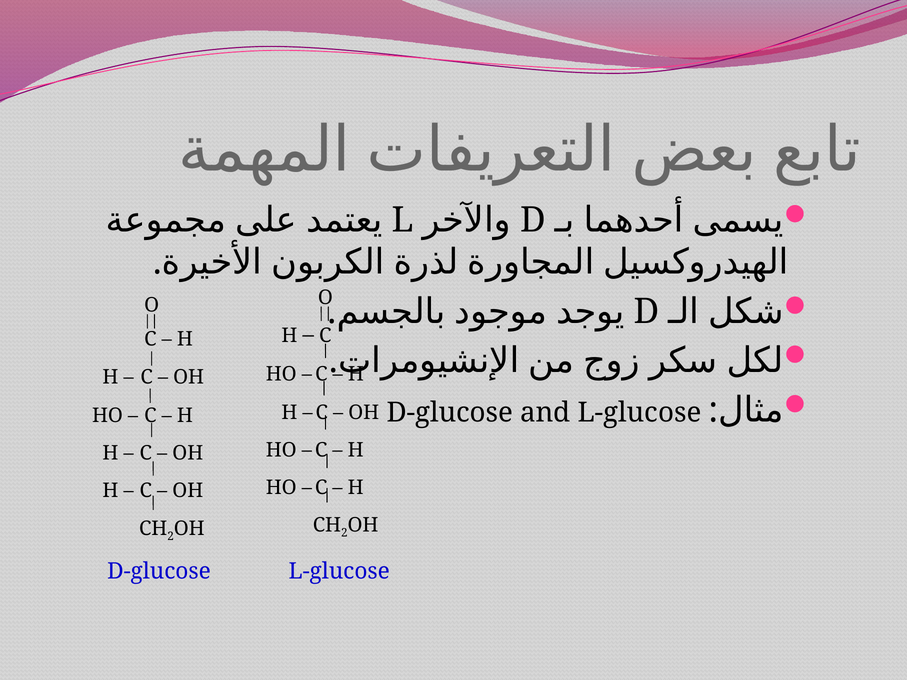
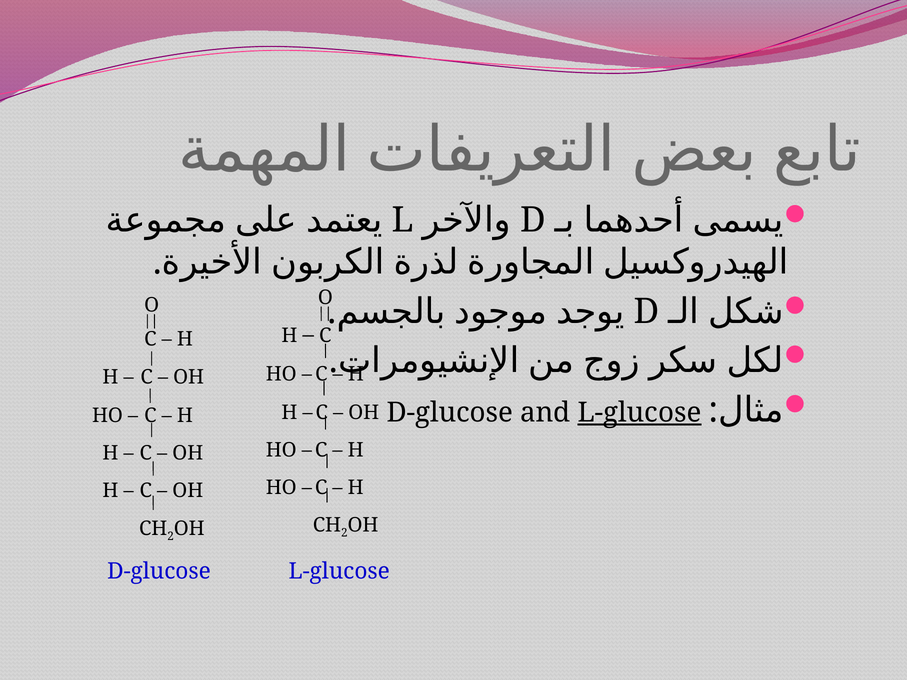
L-glucose underline: none -> present (639, 413)
